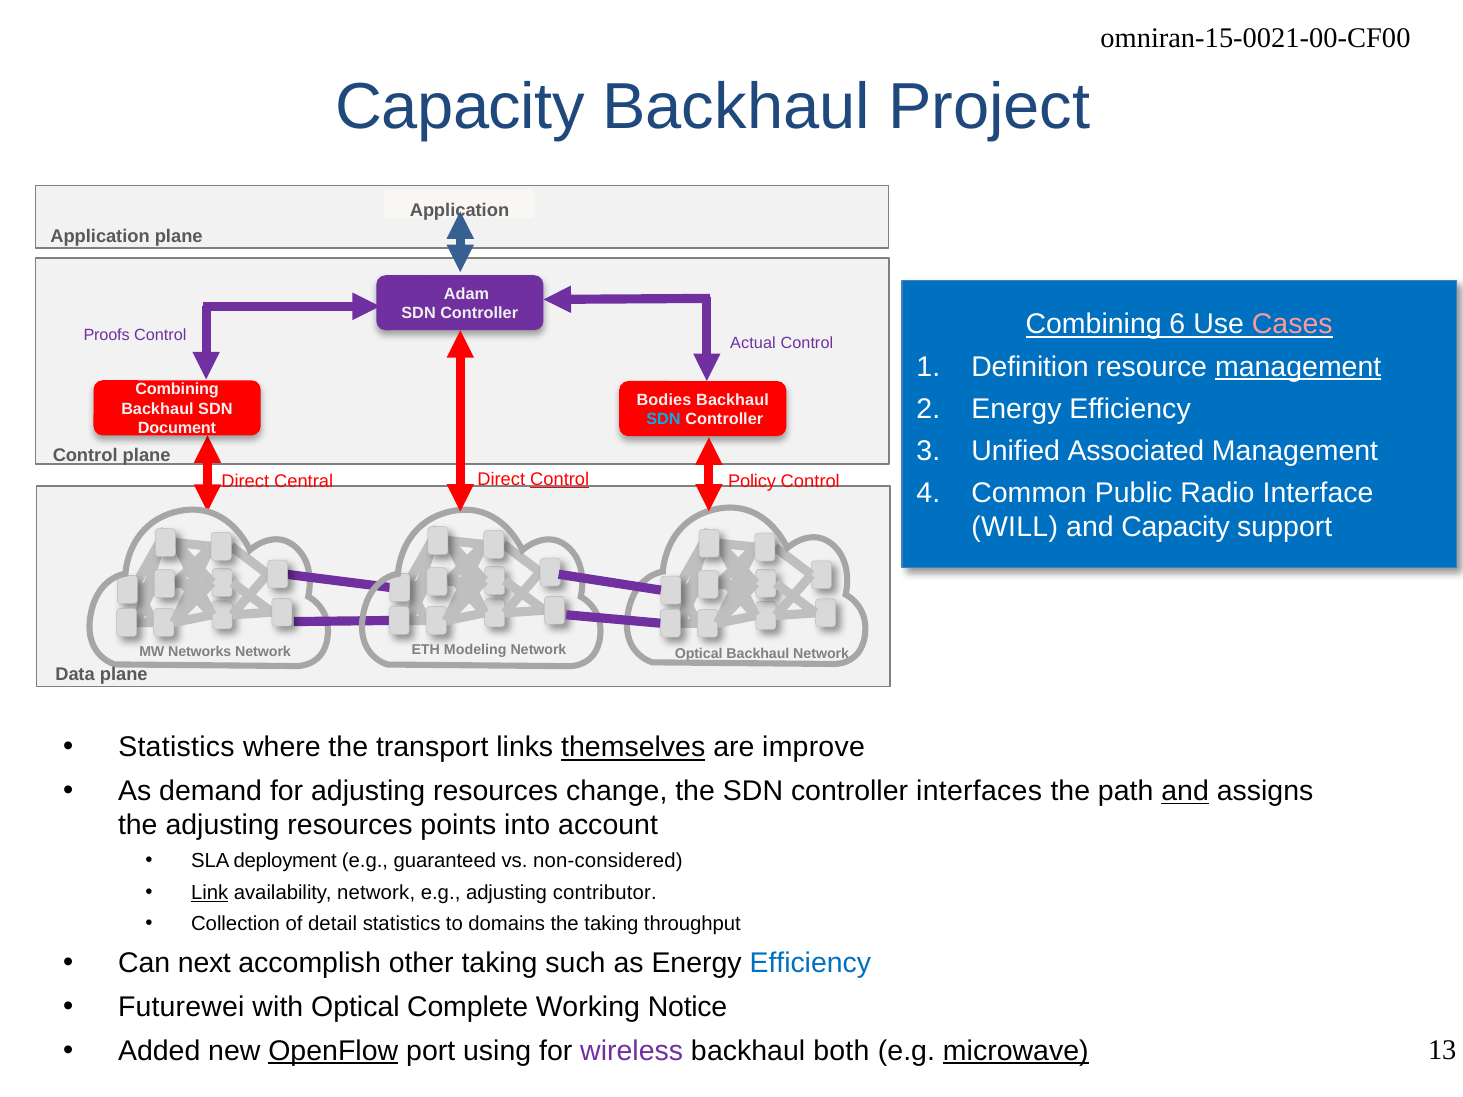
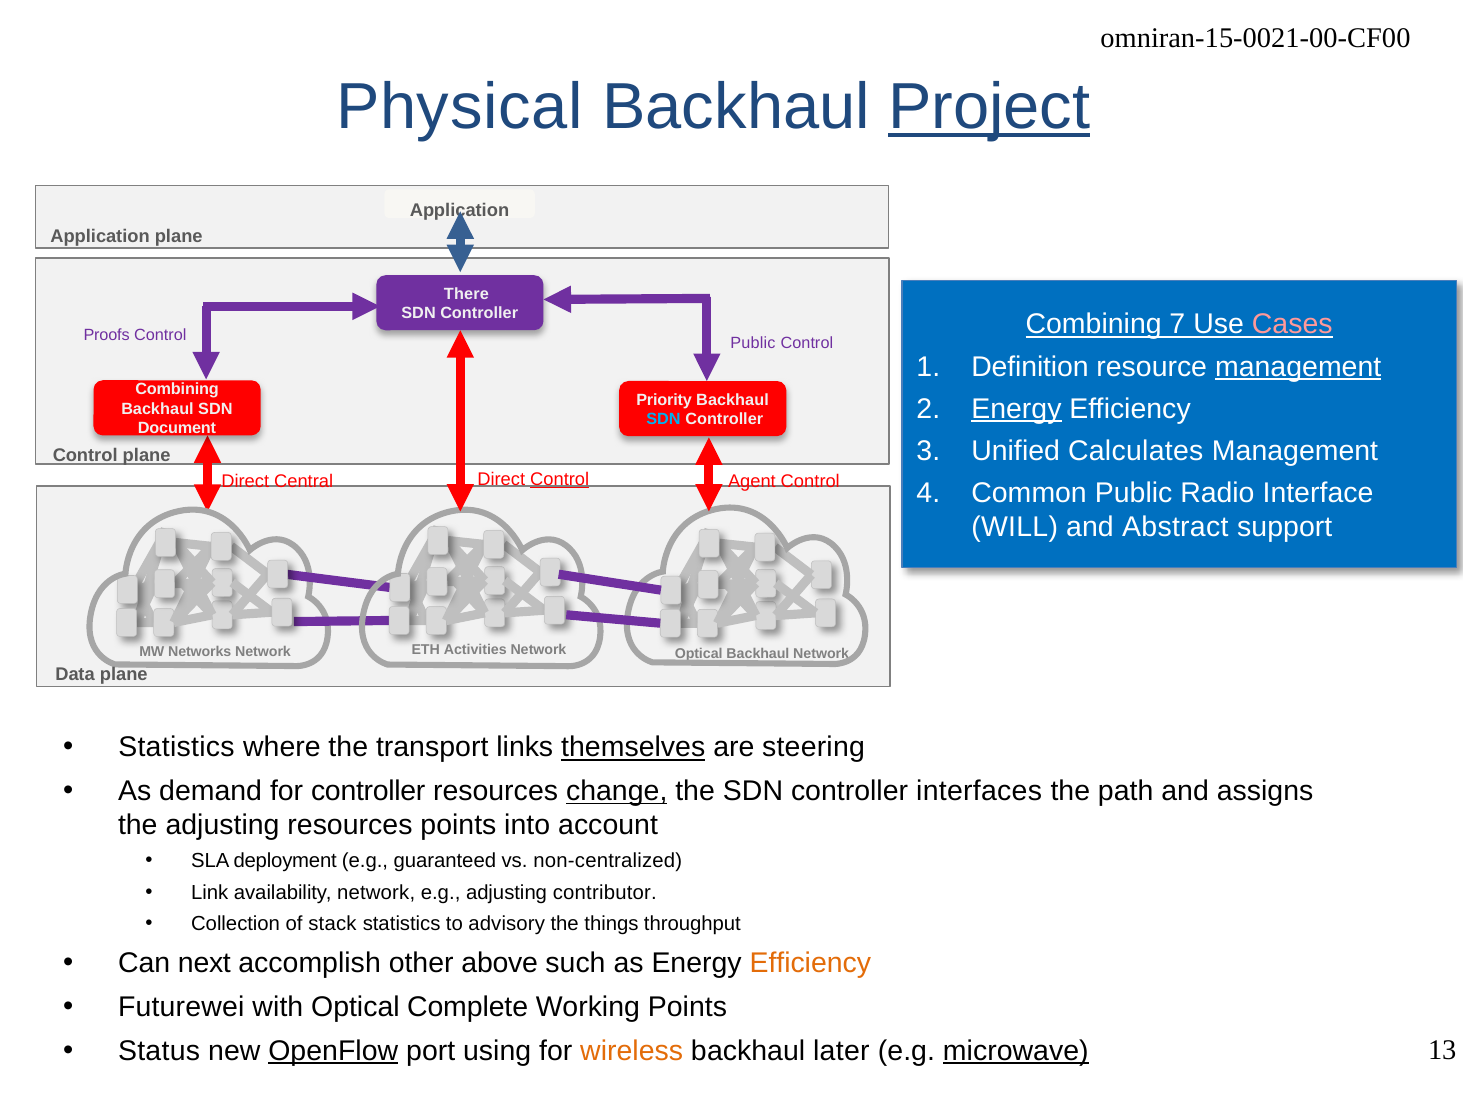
Capacity: Capacity -> Physical (459, 107)
Project underline: none -> present (989, 107)
Adam: Adam -> There (466, 294)
6: 6 -> 7 (1177, 324)
Actual: Actual -> Public (753, 343)
Bodies: Bodies -> Priority (664, 400)
Energy underline: none -> present (1016, 409)
Associated: Associated -> Calculates (1136, 451)
Policy: Policy -> Agent (752, 481)
and Capacity: Capacity -> Abstract (1175, 528)
Modeling: Modeling -> Activities (475, 650)
improve: improve -> steering (814, 748)
for adjusting: adjusting -> controller (368, 792)
change underline: none -> present (617, 792)
and underline: present -> none (1185, 792)
non-considered: non-considered -> non-centralized (608, 861)
Link underline: present -> none (210, 893)
detail: detail -> stack (333, 924)
domains: domains -> advisory (507, 924)
the taking: taking -> things (612, 924)
other taking: taking -> above (500, 964)
Efficiency colour: blue -> orange (810, 964)
Working Notice: Notice -> Points (687, 1007)
Added: Added -> Status (159, 1051)
wireless colour: purple -> orange (632, 1051)
both: both -> later (841, 1051)
